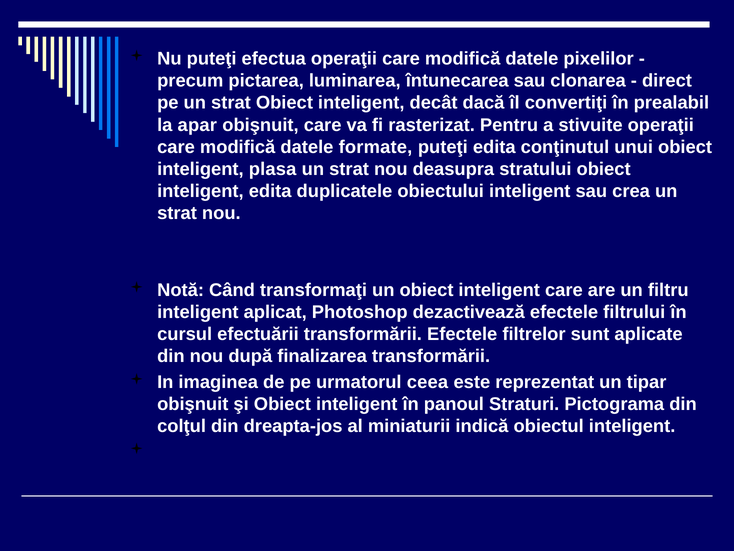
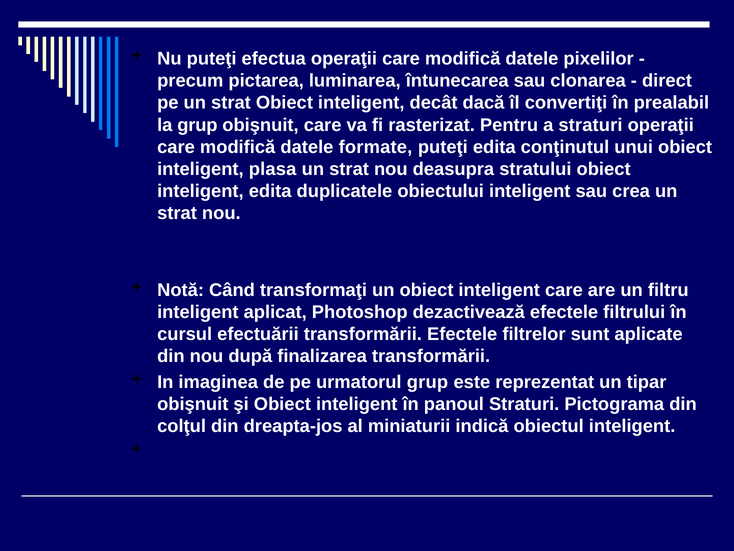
la apar: apar -> grup (197, 125)
a stivuite: stivuite -> straturi (590, 125)
urmatorul ceea: ceea -> grup (427, 382)
